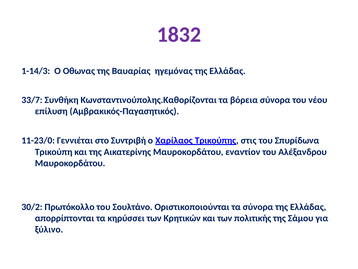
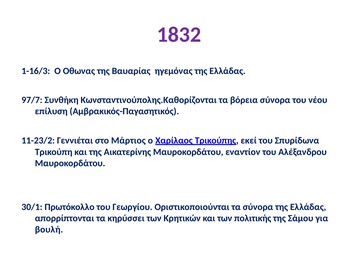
1-14/3: 1-14/3 -> 1-16/3 (36, 71)
33/7: 33/7 -> 97/7 (32, 100)
11-23/0: 11-23/0 -> 11-23/2 (38, 140)
Συντριβή: Συντριβή -> Μάρτιος (128, 140)
στις: στις -> εκεί (249, 140)
30/2: 30/2 -> 30/1 (32, 207)
Σουλτάνο: Σουλτάνο -> Γεωργίου (132, 207)
ξύλινο: ξύλινο -> βουλή (49, 229)
